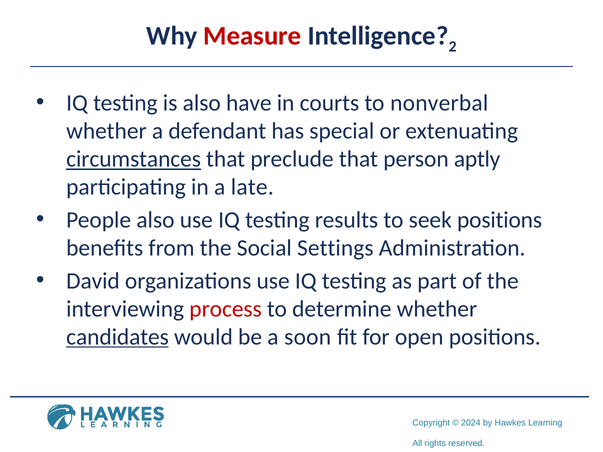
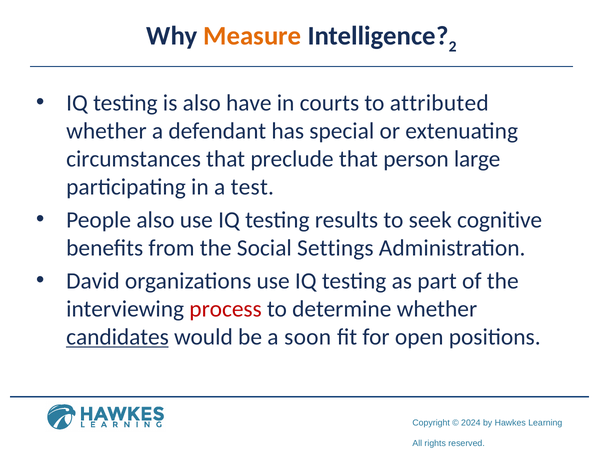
Measure colour: red -> orange (252, 36)
nonverbal: nonverbal -> attributed (439, 103)
circumstances underline: present -> none (134, 159)
aptly: aptly -> large (477, 159)
late: late -> test (252, 187)
seek positions: positions -> cognitive (500, 220)
